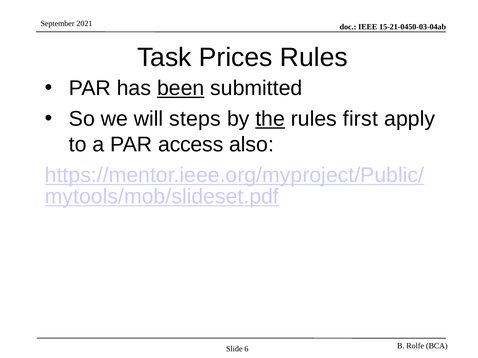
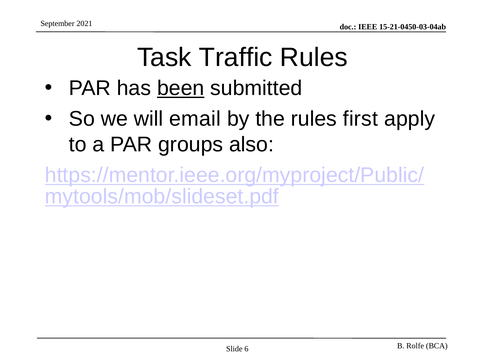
Prices: Prices -> Traffic (236, 57)
steps: steps -> email (195, 119)
the underline: present -> none (270, 119)
access: access -> groups (191, 145)
